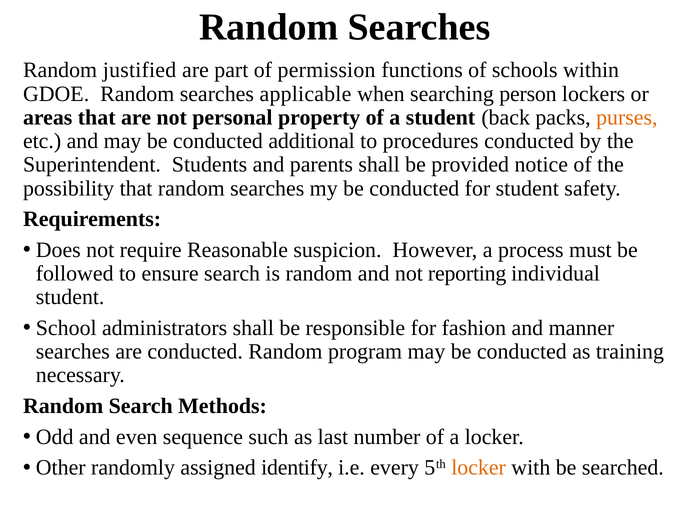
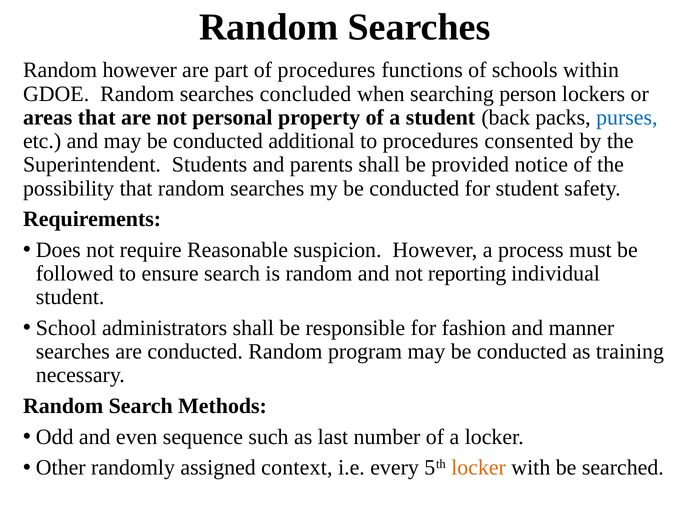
Random justified: justified -> however (140, 70)
of permission: permission -> procedures (327, 70)
applicable: applicable -> concluded (305, 94)
purses colour: orange -> blue (627, 117)
procedures conducted: conducted -> consented (529, 141)
identify: identify -> context (297, 467)
